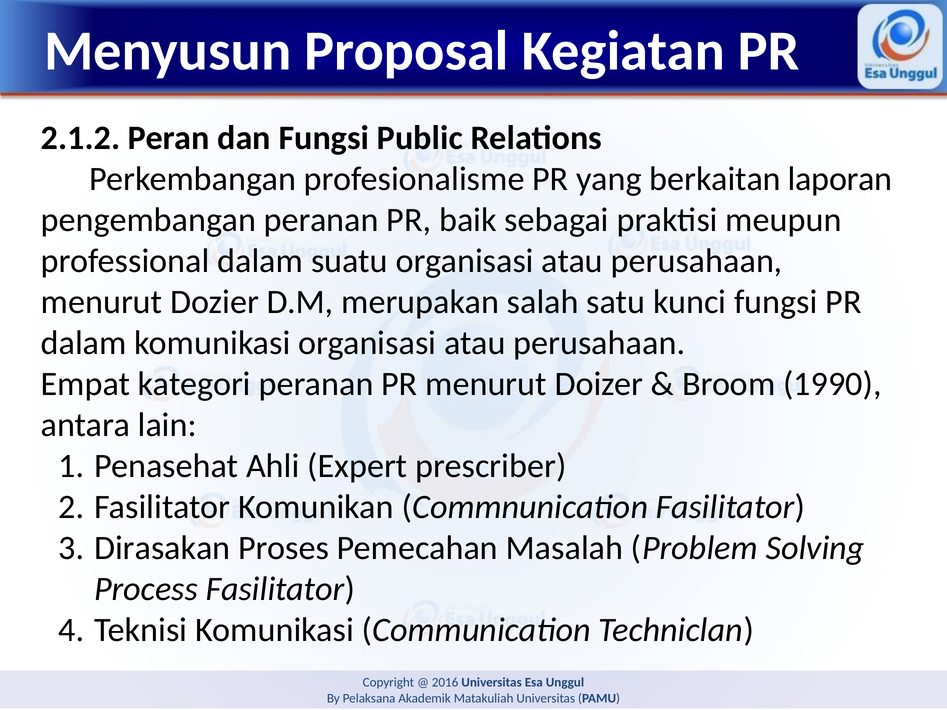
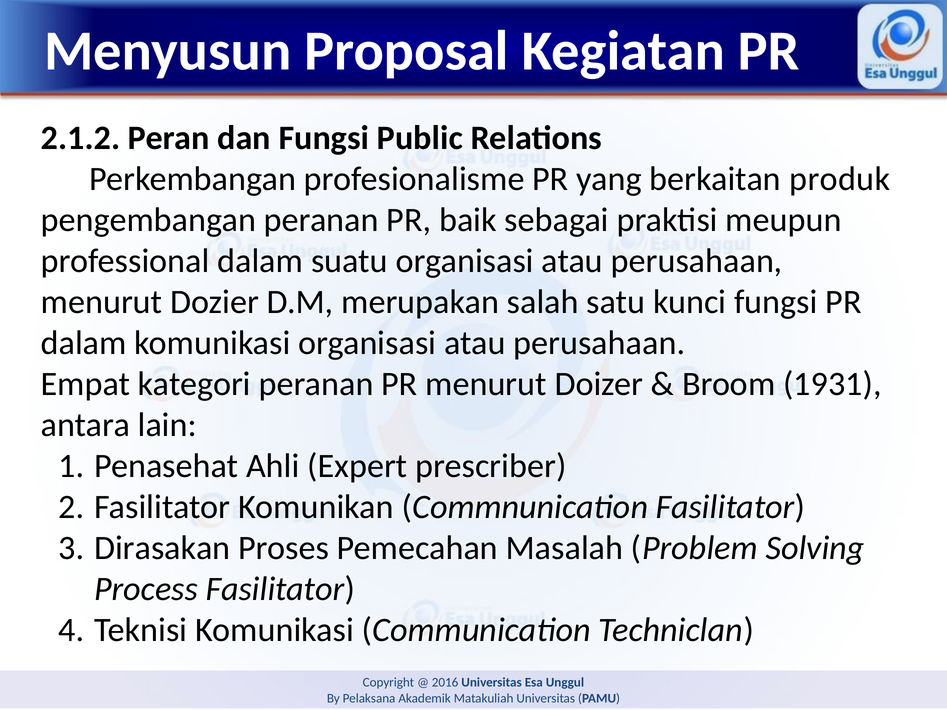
laporan: laporan -> produk (840, 179)
1990: 1990 -> 1931 (832, 384)
